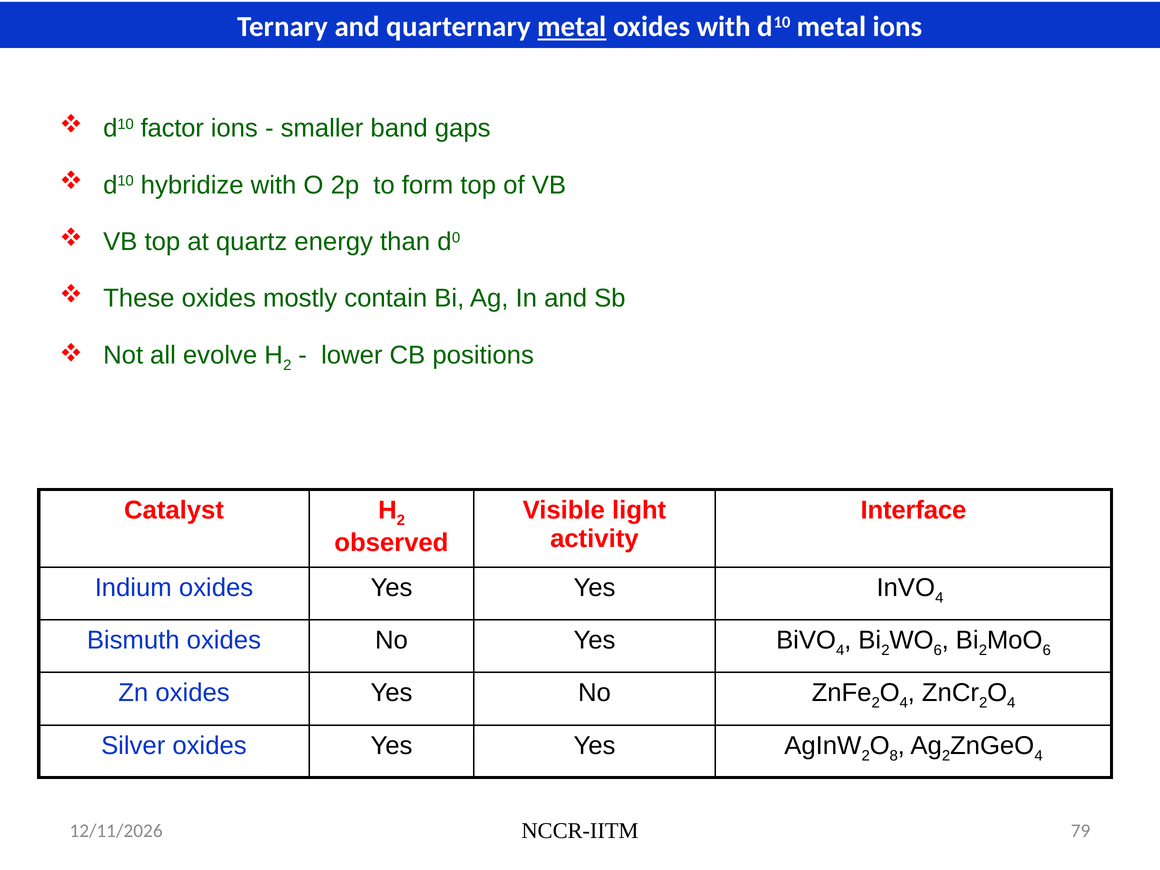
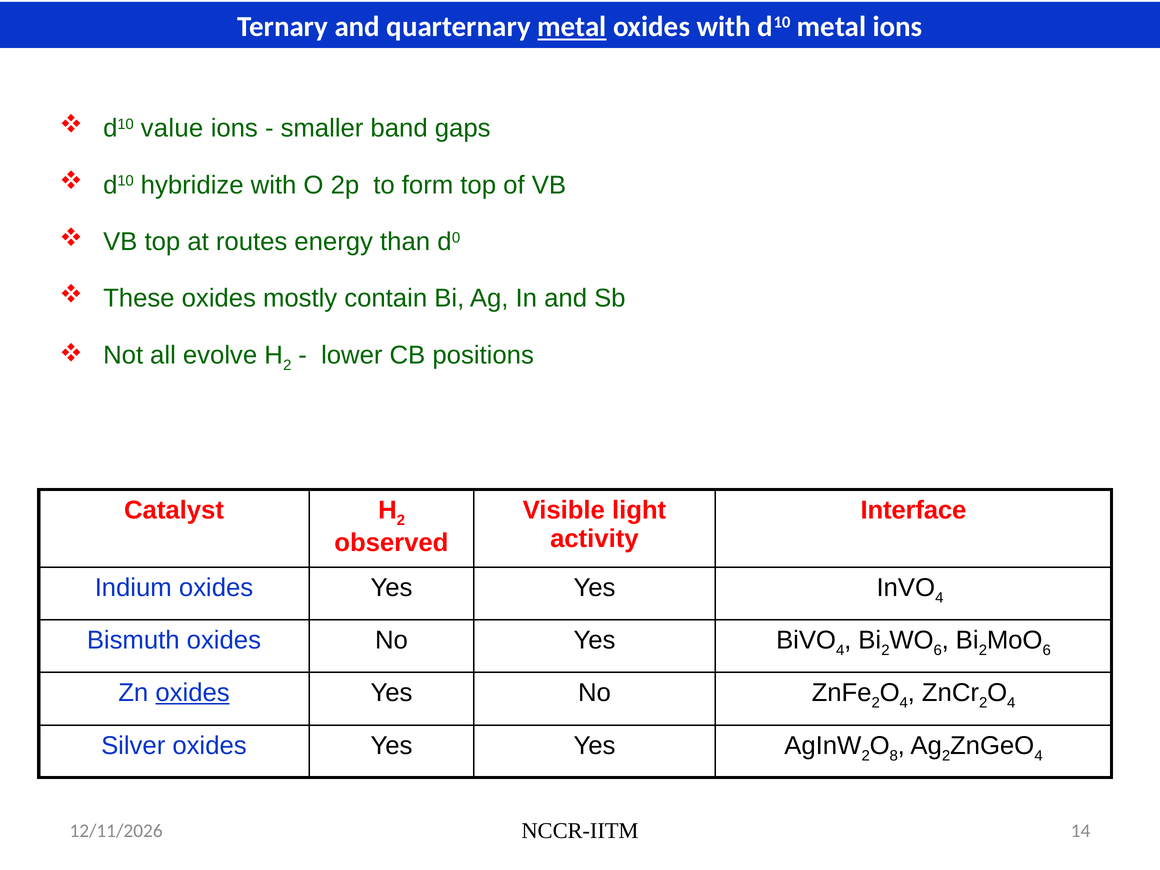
factor: factor -> value (172, 128)
quartz: quartz -> routes (252, 242)
oxides underline: none -> present (193, 693)
79: 79 -> 14 (1081, 831)
